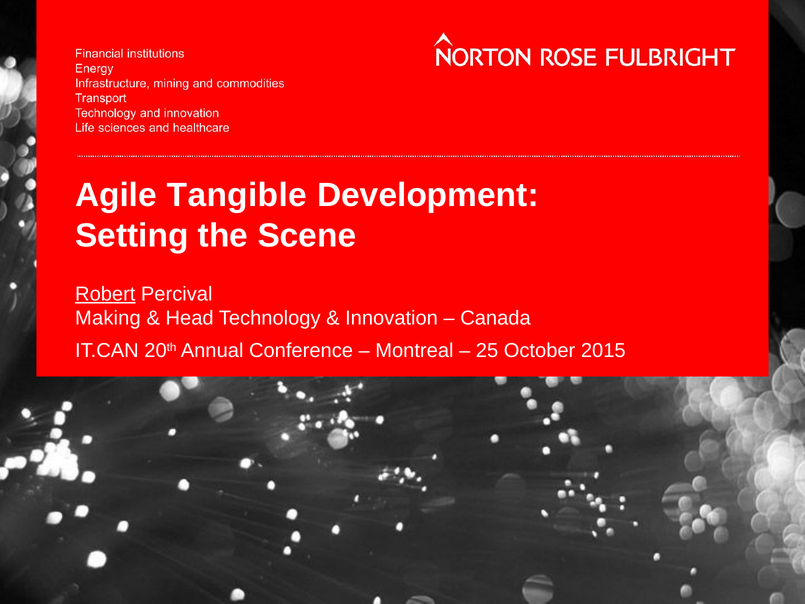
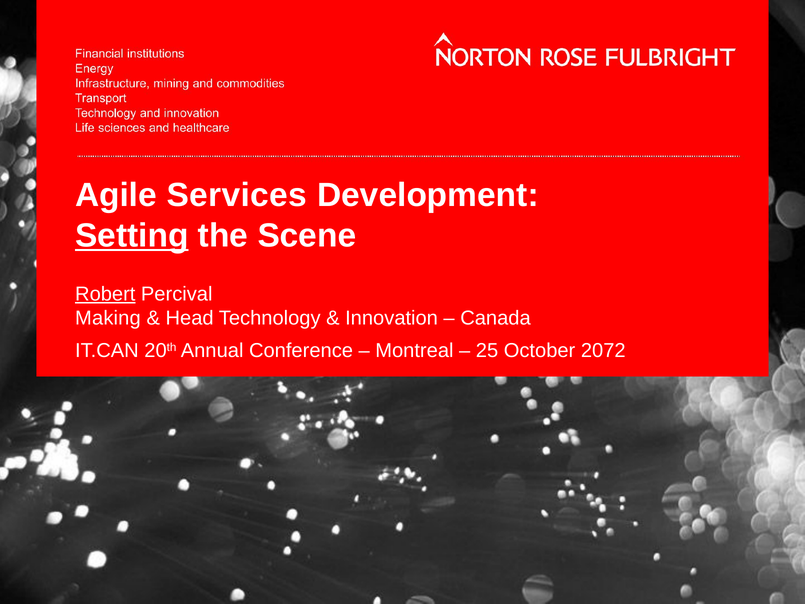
Tangible: Tangible -> Services (237, 195)
Setting underline: none -> present (132, 235)
2015: 2015 -> 2072 (603, 350)
